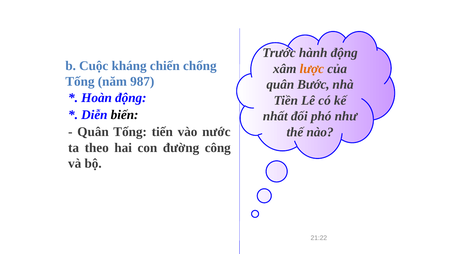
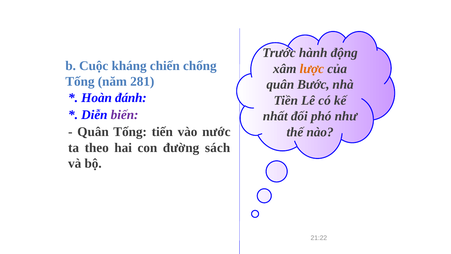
987: 987 -> 281 (142, 81)
Hoàn động: động -> đánh (131, 98)
biến colour: black -> purple (125, 115)
công: công -> sách (218, 147)
